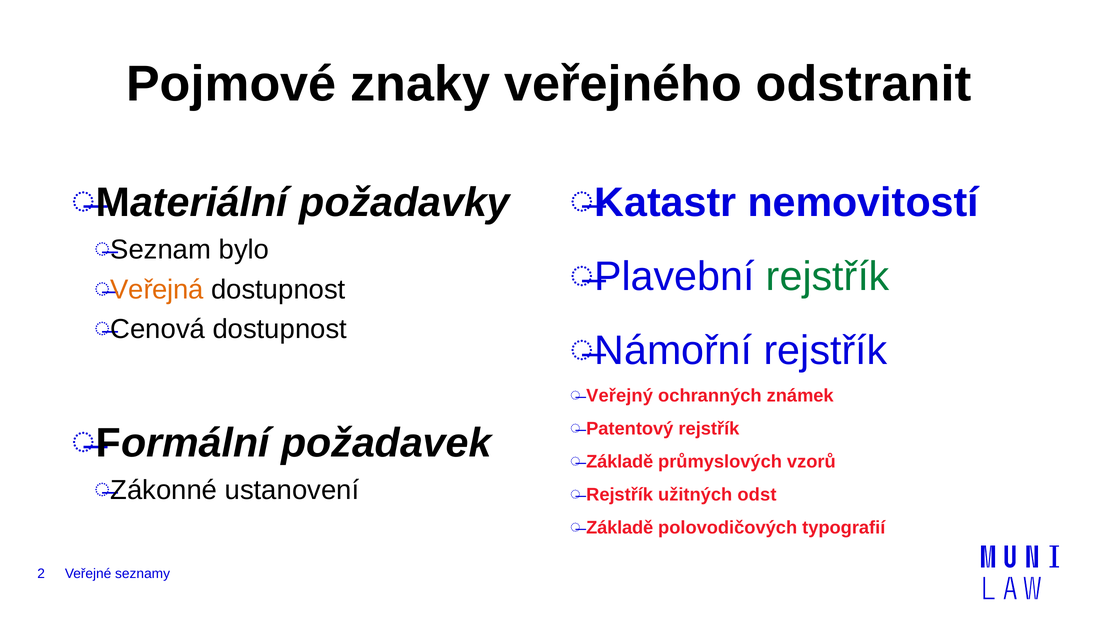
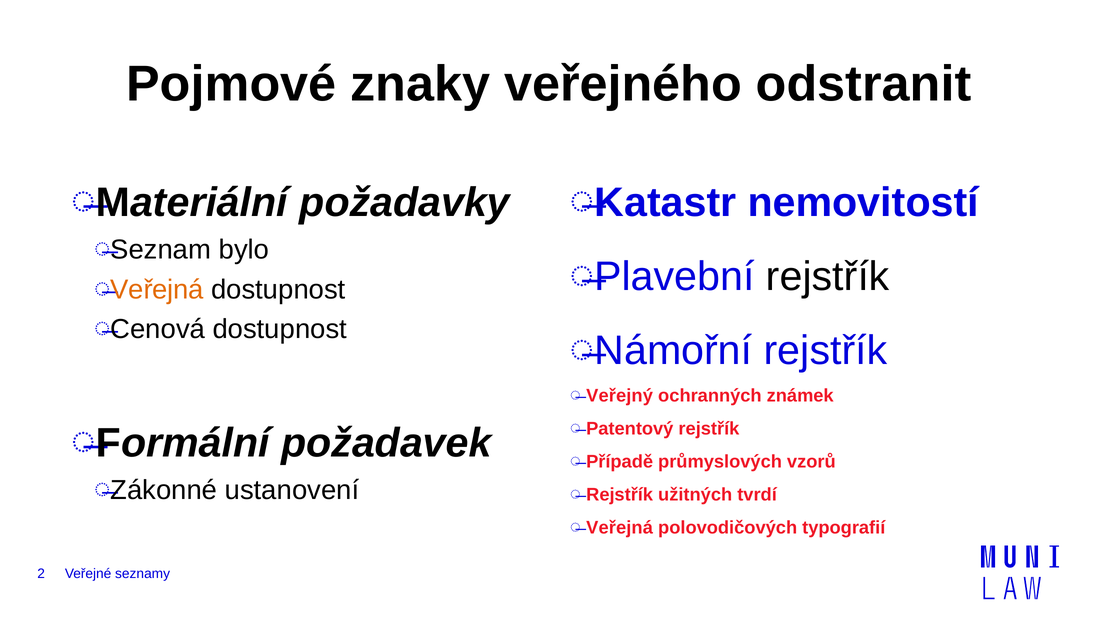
rejstřík colour: green -> black (828, 277)
Základě: Základě -> Případě (620, 462)
odst: odst -> tvrdí (757, 495)
Základě: Základě -> Veřejná (620, 528)
